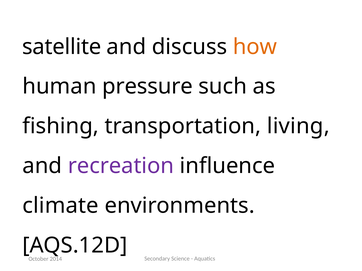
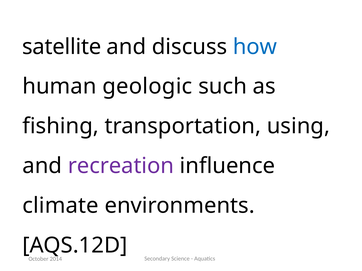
how colour: orange -> blue (255, 47)
pressure: pressure -> geologic (147, 87)
living: living -> using (298, 126)
